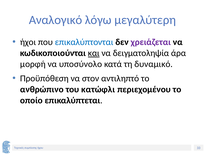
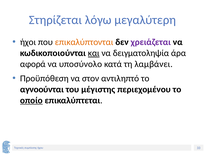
Αναλογικό: Αναλογικό -> Στηρίζεται (55, 20)
επικαλύπτονται colour: blue -> orange (84, 42)
μορφή: μορφή -> αφορά (33, 64)
δυναμικό: δυναμικό -> λαμβάνει (154, 64)
ανθρώπινο: ανθρώπινο -> αγνοούνται (42, 89)
κατώφλι: κατώφλι -> μέγιστης (98, 89)
οποίο underline: none -> present (31, 100)
